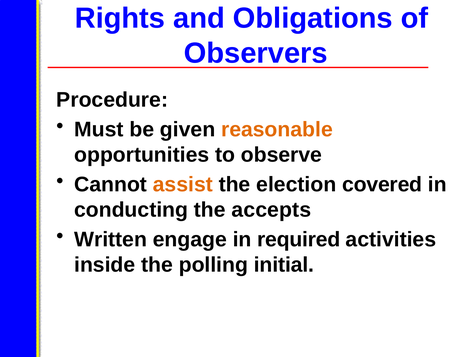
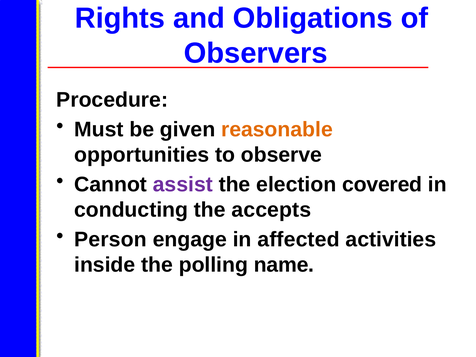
assist colour: orange -> purple (183, 185)
Written: Written -> Person (110, 240)
required: required -> affected (299, 240)
initial: initial -> name (284, 265)
